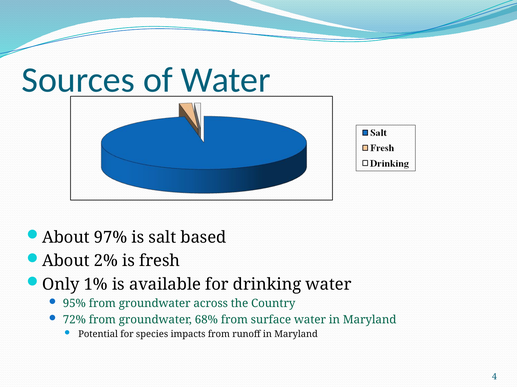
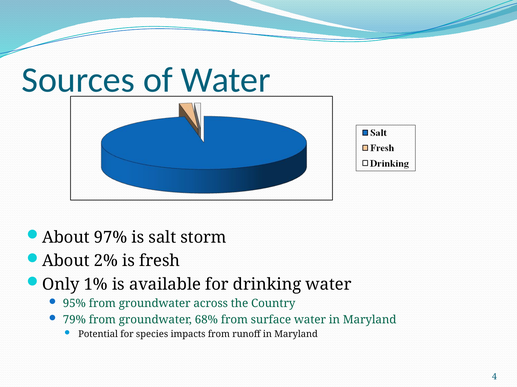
based: based -> storm (204, 238)
72%: 72% -> 79% (74, 320)
